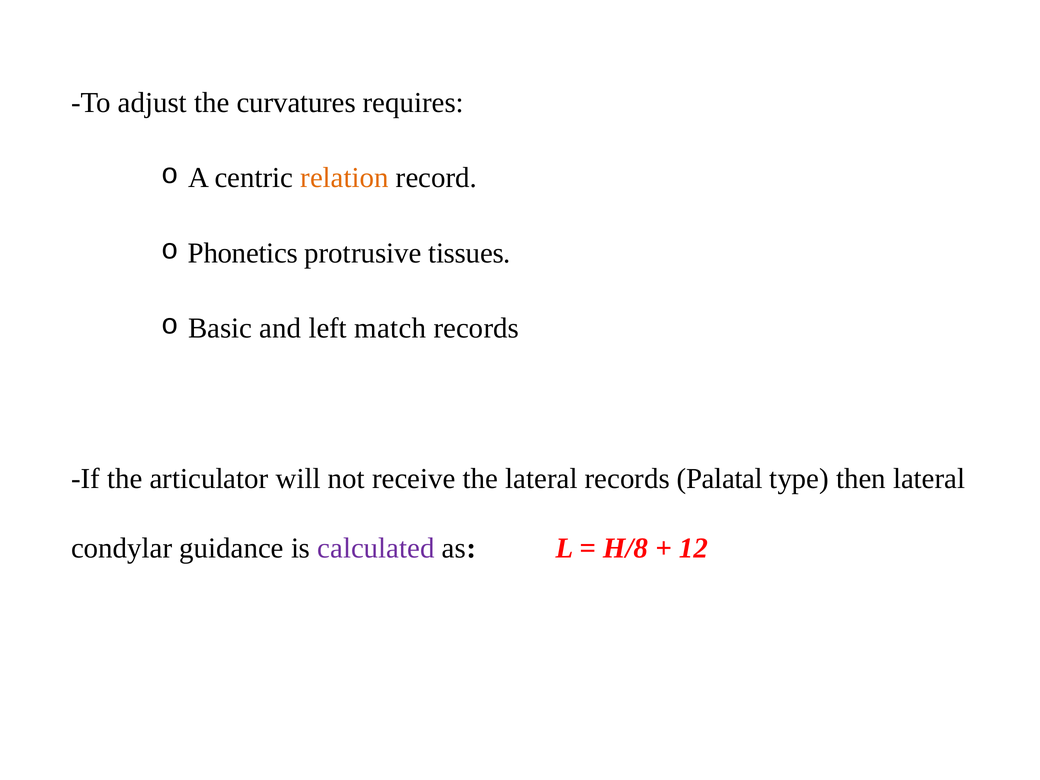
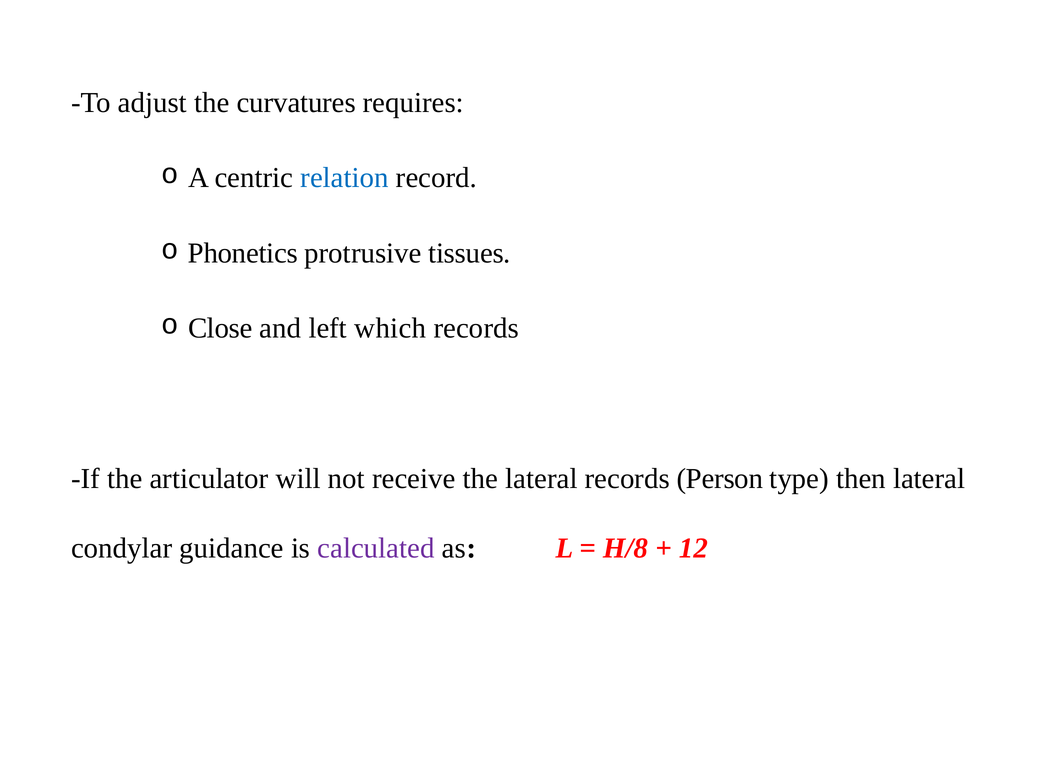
relation colour: orange -> blue (345, 178)
Basic: Basic -> Close (220, 328)
match: match -> which (390, 328)
Palatal: Palatal -> Person (720, 479)
